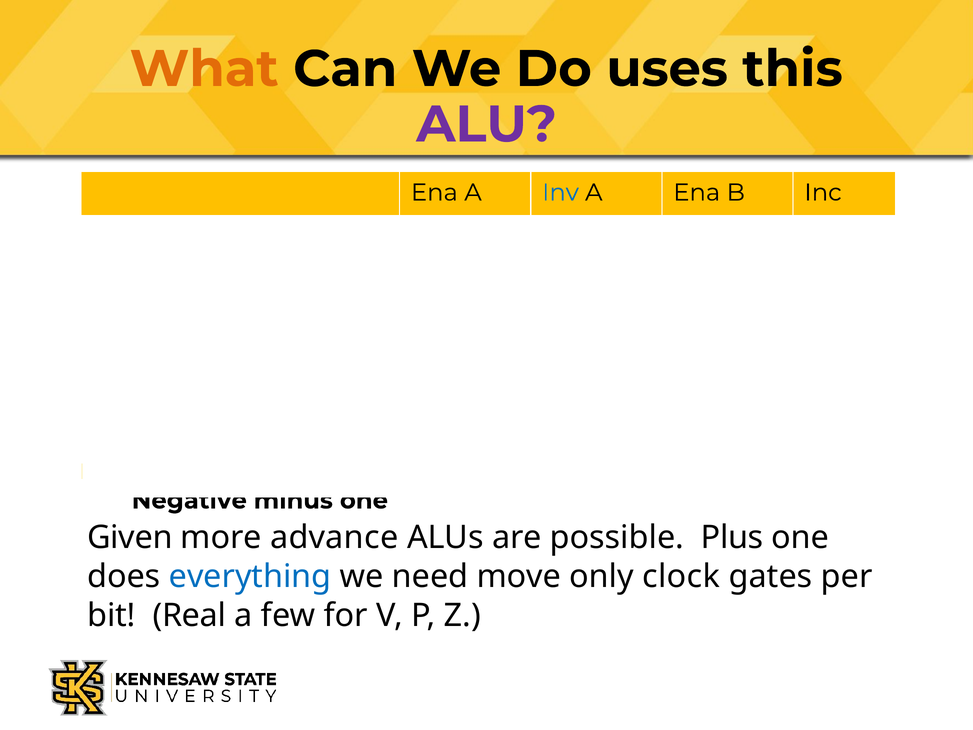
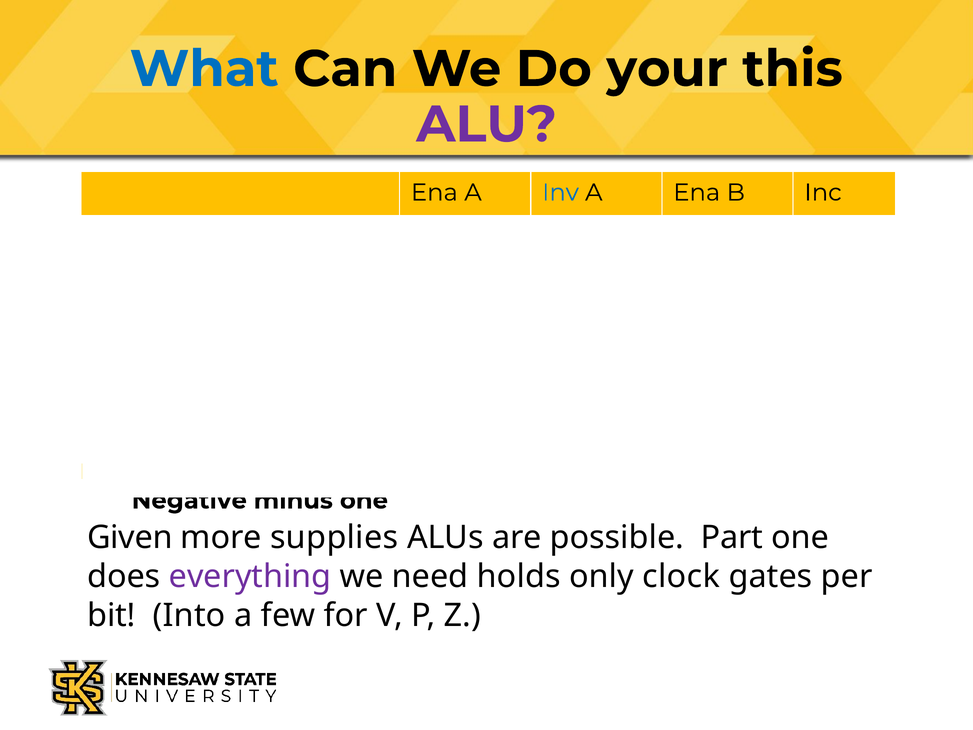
What colour: orange -> blue (204, 69)
uses: uses -> your (667, 69)
advance: advance -> supplies (334, 537)
Plus: Plus -> Part (732, 537)
everything colour: blue -> purple (250, 576)
move: move -> holds (519, 576)
Real: Real -> Into (189, 615)
